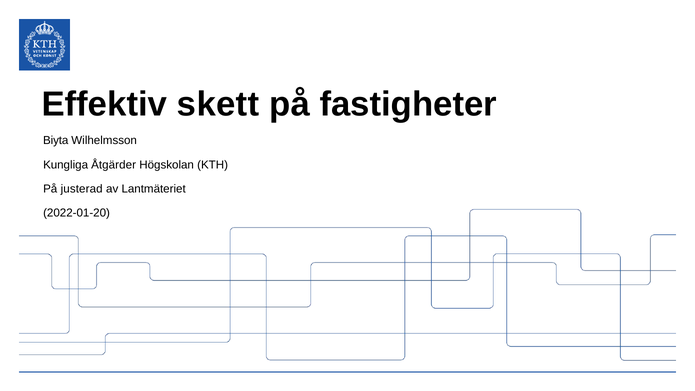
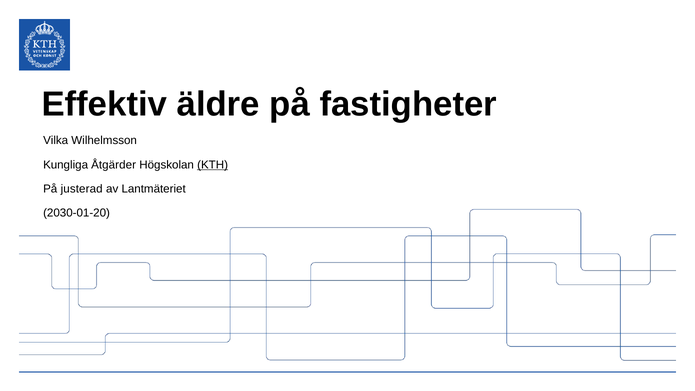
skett: skett -> äldre (218, 104)
Biyta: Biyta -> Vilka (56, 141)
KTH underline: none -> present (213, 165)
2022-01-20: 2022-01-20 -> 2030-01-20 (77, 213)
